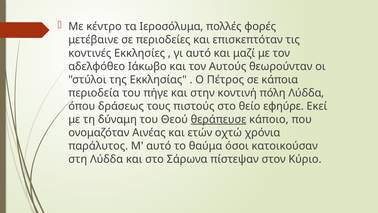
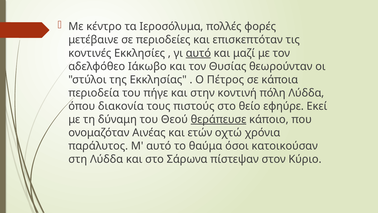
αυτό underline: none -> present (198, 53)
Αυτούς: Αυτούς -> Θυσίας (228, 66)
δράσεως: δράσεως -> διακονία (121, 106)
